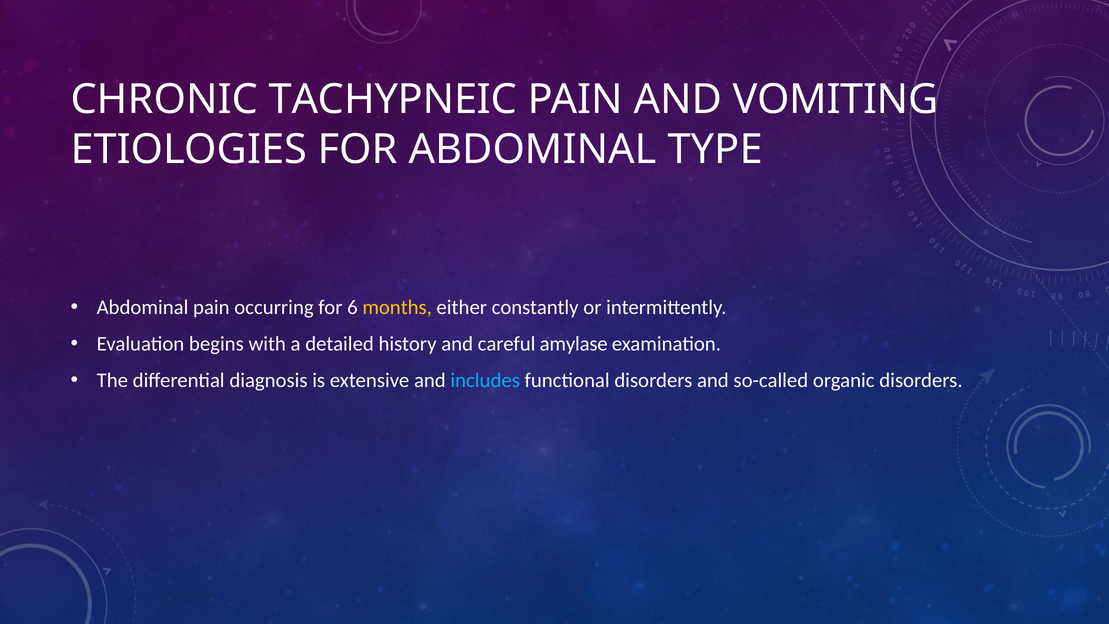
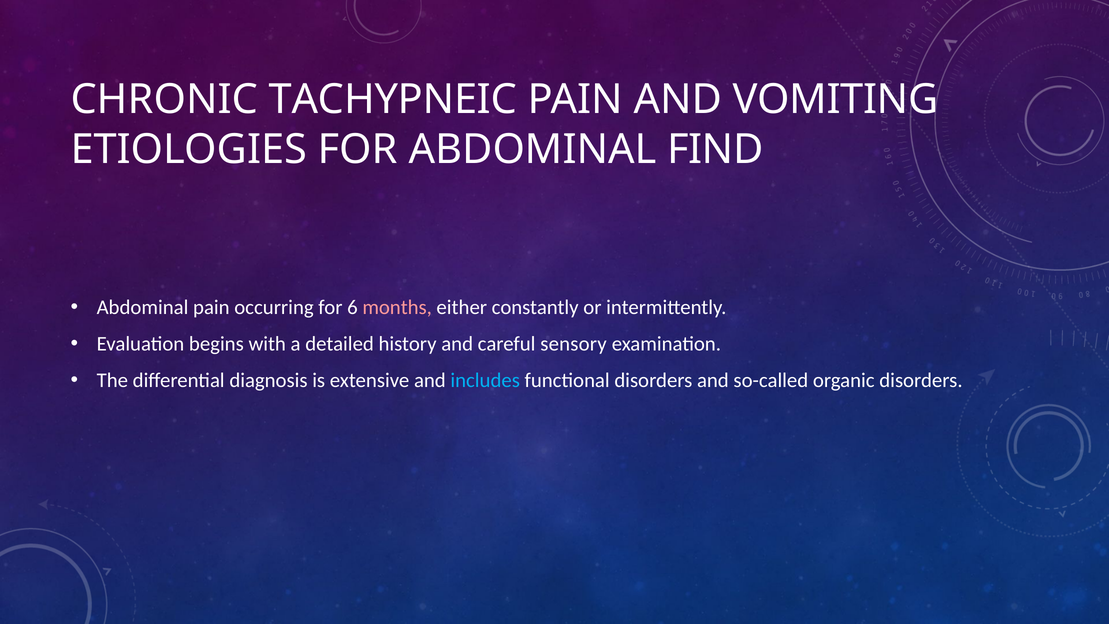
TYPE: TYPE -> FIND (715, 150)
months colour: yellow -> pink (397, 307)
amylase: amylase -> sensory (573, 344)
